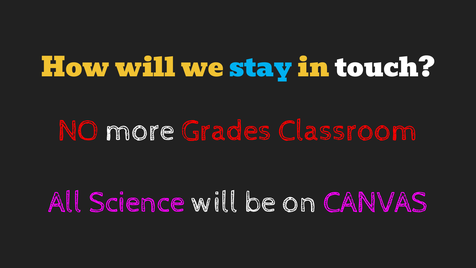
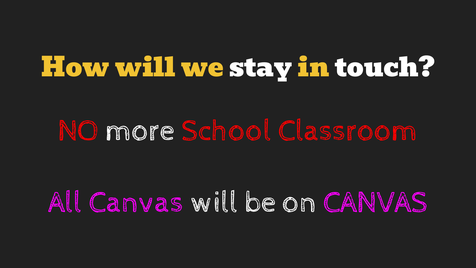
stay colour: light blue -> white (261, 68)
Grades: Grades -> School (227, 130)
All Science: Science -> Canvas (136, 202)
